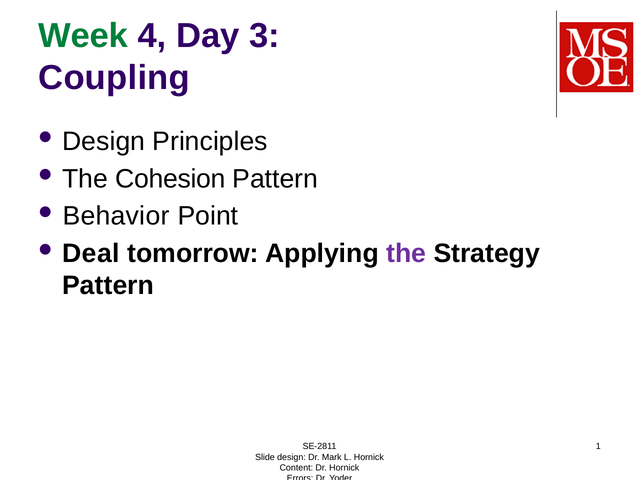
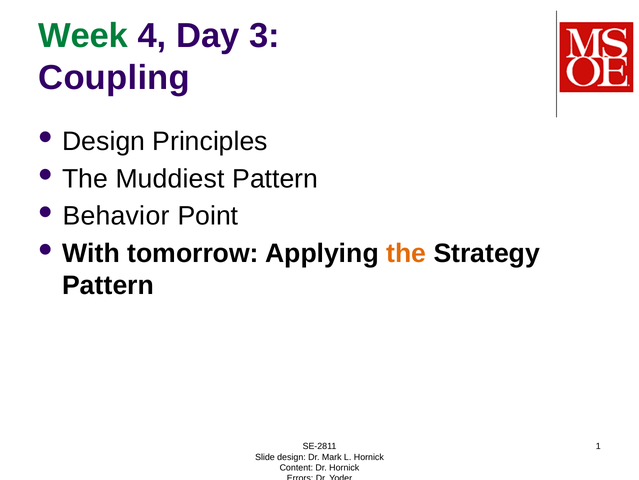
Cohesion: Cohesion -> Muddiest (170, 178)
Deal: Deal -> With (91, 253)
the colour: purple -> orange (406, 253)
